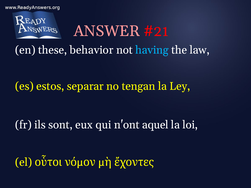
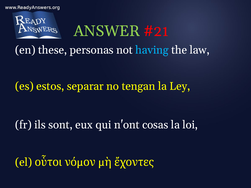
ANSWER colour: pink -> light green (107, 31)
behavior: behavior -> personas (92, 50)
aquel: aquel -> cosas (155, 125)
